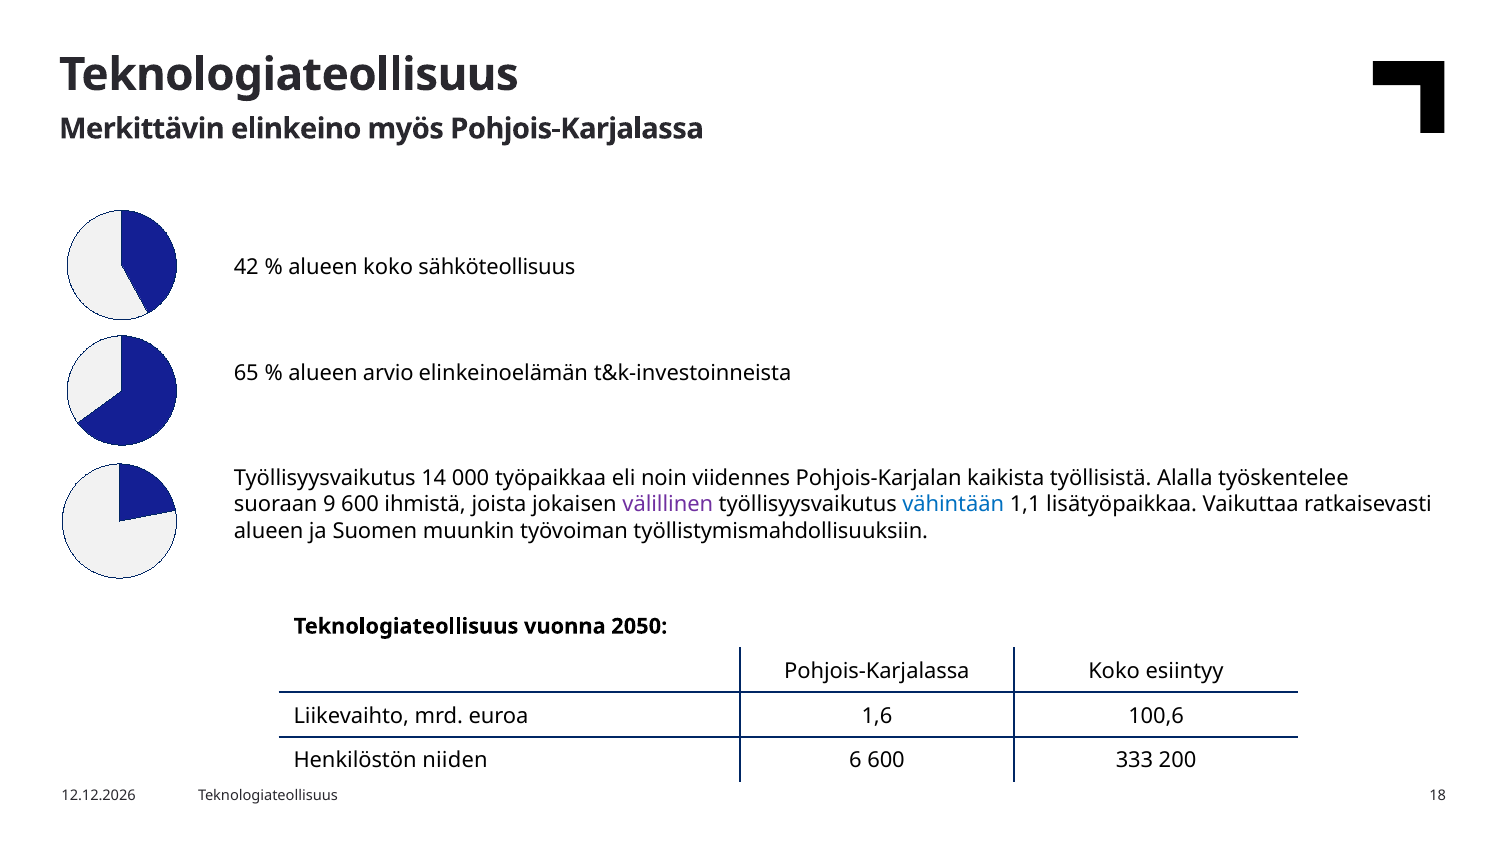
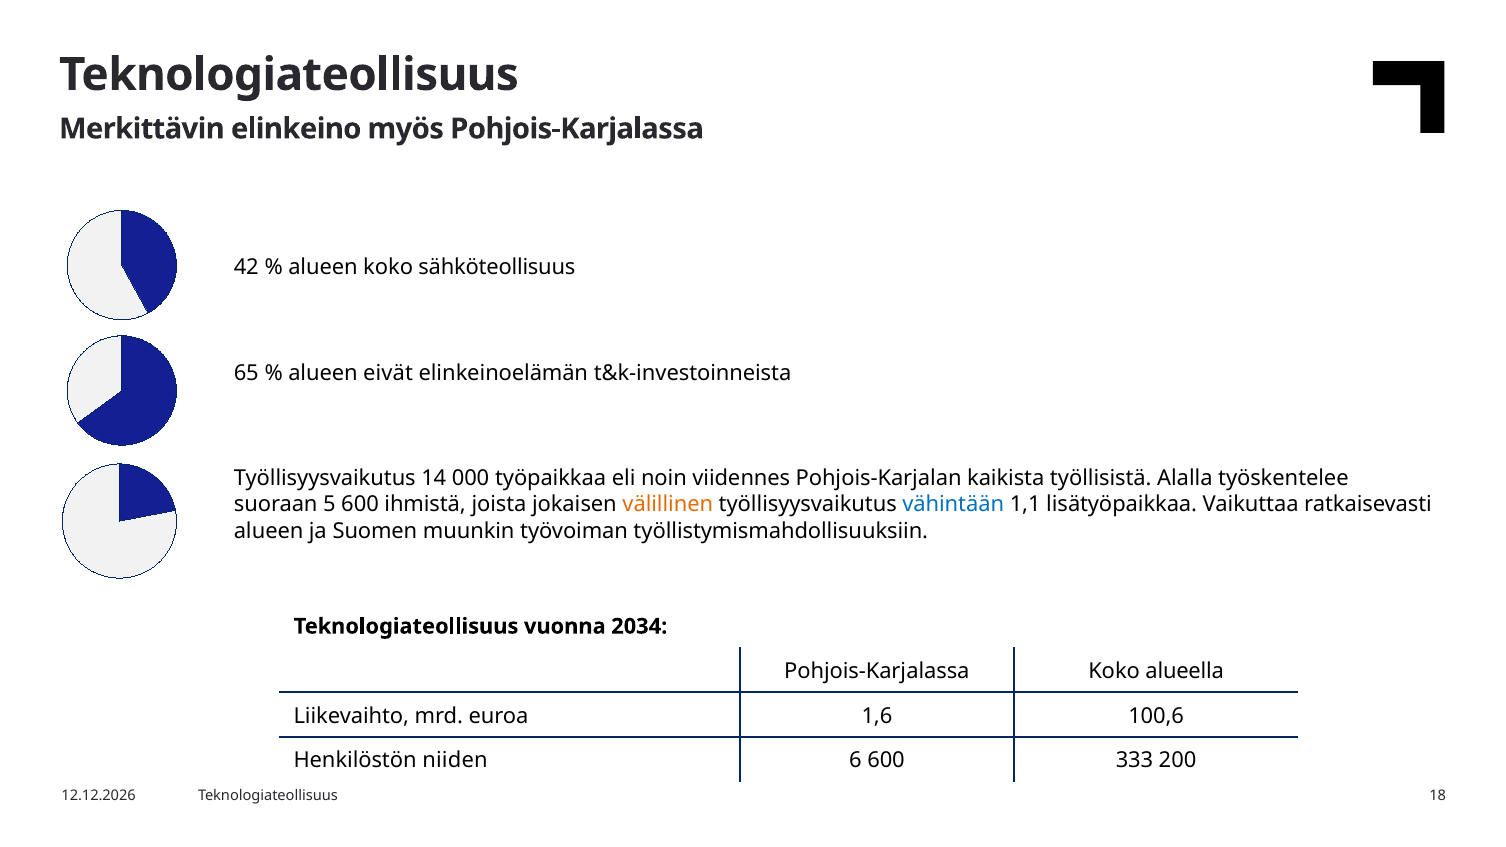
arvio: arvio -> eivät (388, 373)
9: 9 -> 5 (329, 505)
välillinen colour: purple -> orange (668, 505)
2050: 2050 -> 2034 (639, 626)
esiintyy: esiintyy -> alueella (1185, 671)
